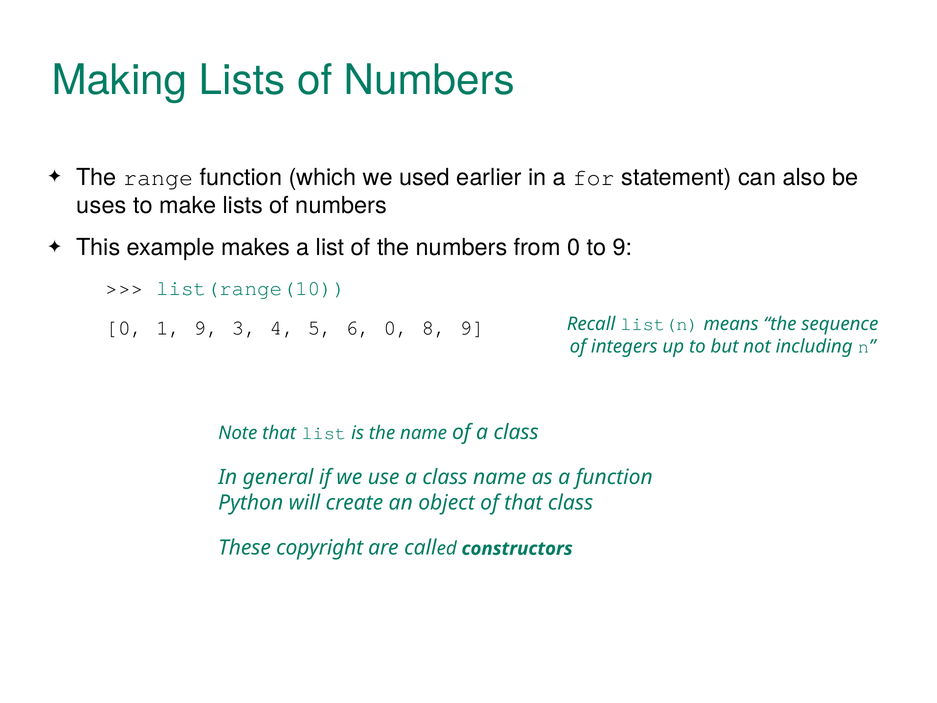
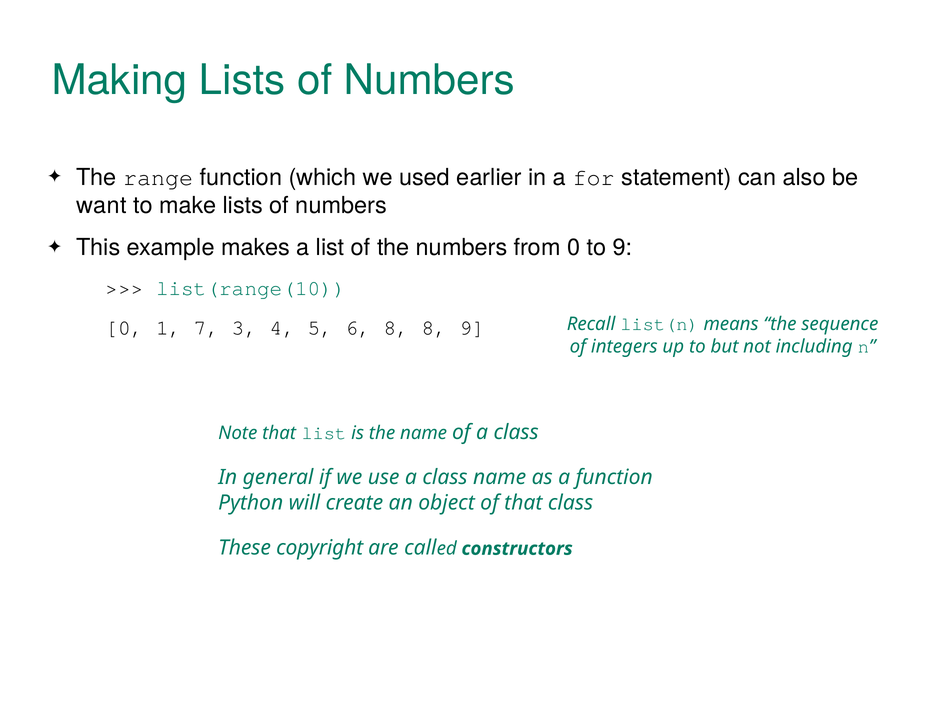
uses: uses -> want (101, 205)
1 9: 9 -> 7 (207, 328)
6 0: 0 -> 8 (396, 328)
